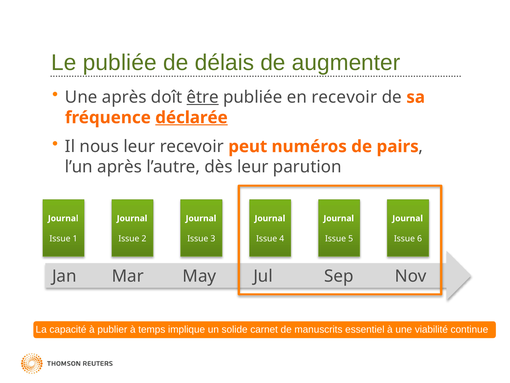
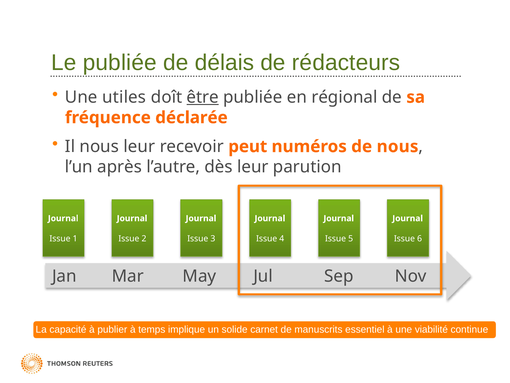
augmenter: augmenter -> rédacteurs (346, 63)
Une après: après -> utiles (124, 97)
en recevoir: recevoir -> régional (344, 97)
déclarée underline: present -> none (191, 117)
de pairs: pairs -> nous (398, 146)
